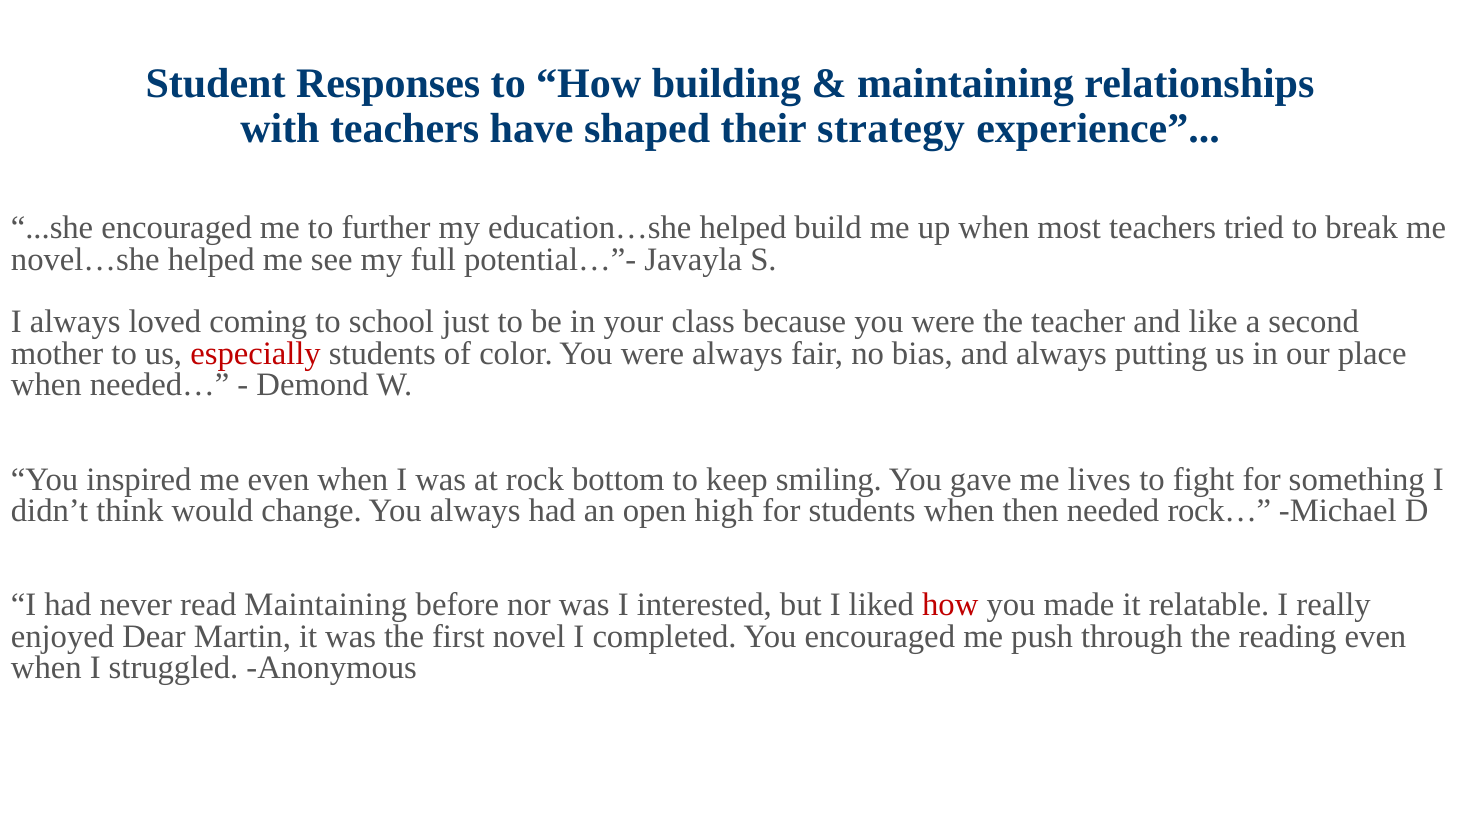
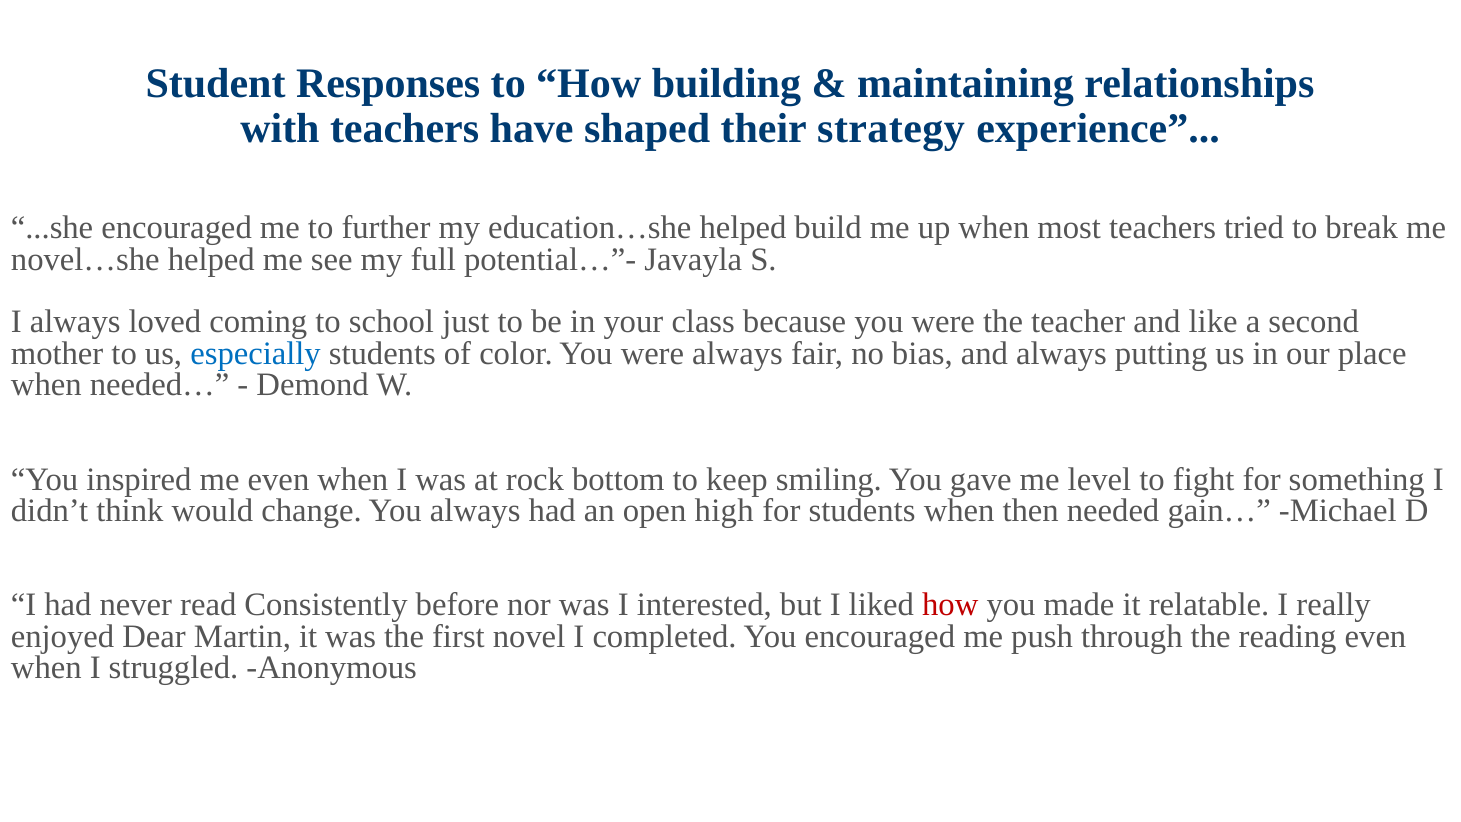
especially colour: red -> blue (256, 353)
lives: lives -> level (1099, 479)
rock…: rock… -> gain… (1219, 511)
read Maintaining: Maintaining -> Consistently (326, 605)
